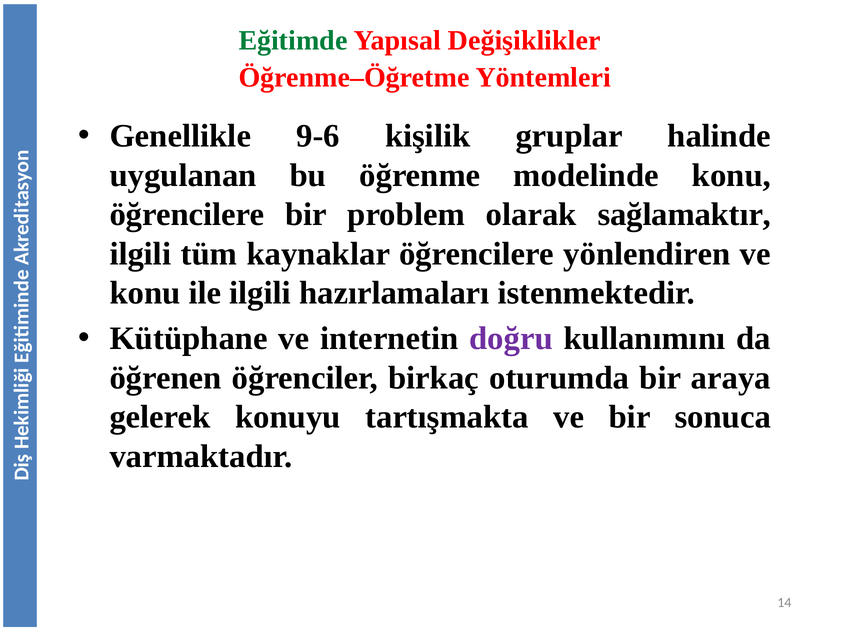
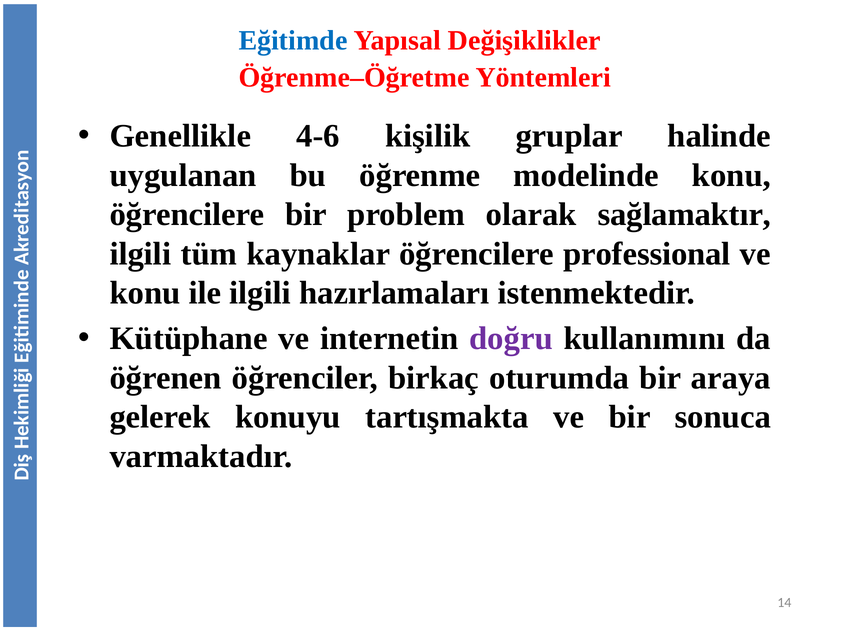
Eğitimde colour: green -> blue (293, 40)
9-6: 9-6 -> 4-6 (318, 136)
yönlendiren: yönlendiren -> professional (647, 254)
